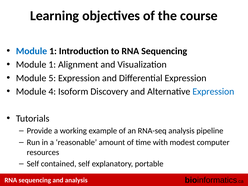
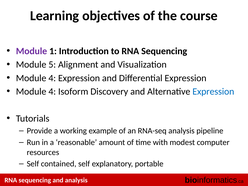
Module colour: blue -> purple (31, 51)
1: 1 -> 5 (52, 65)
5: 5 -> 4 (52, 78)
